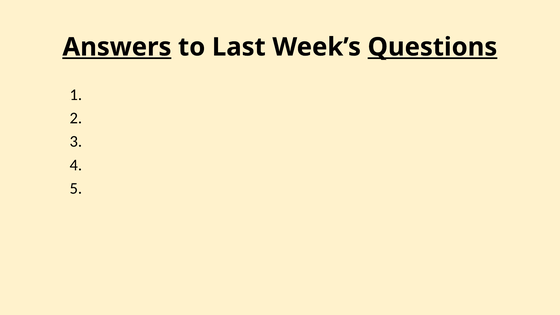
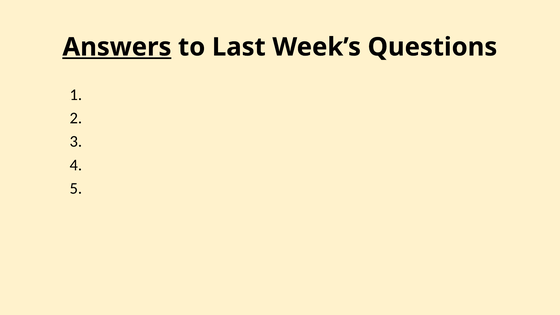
Questions underline: present -> none (432, 47)
